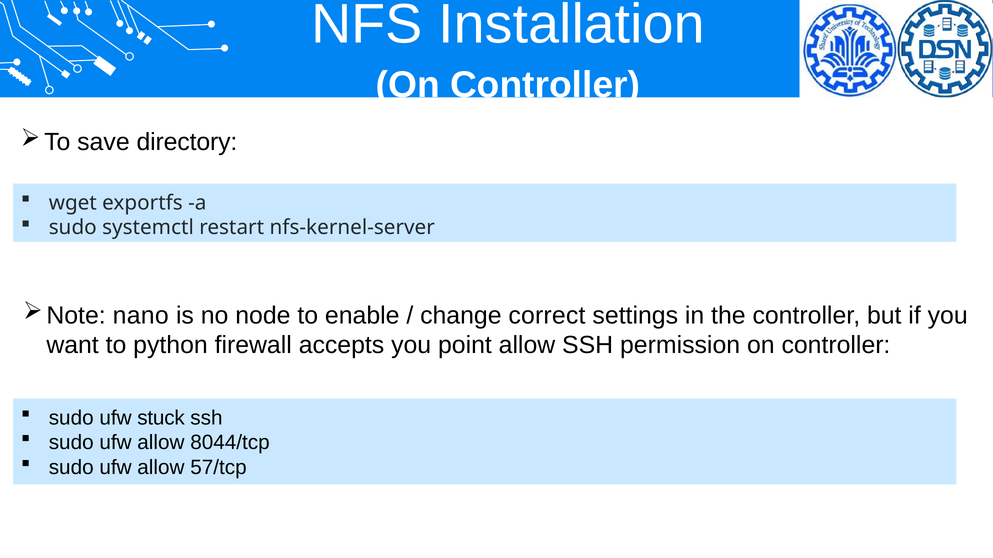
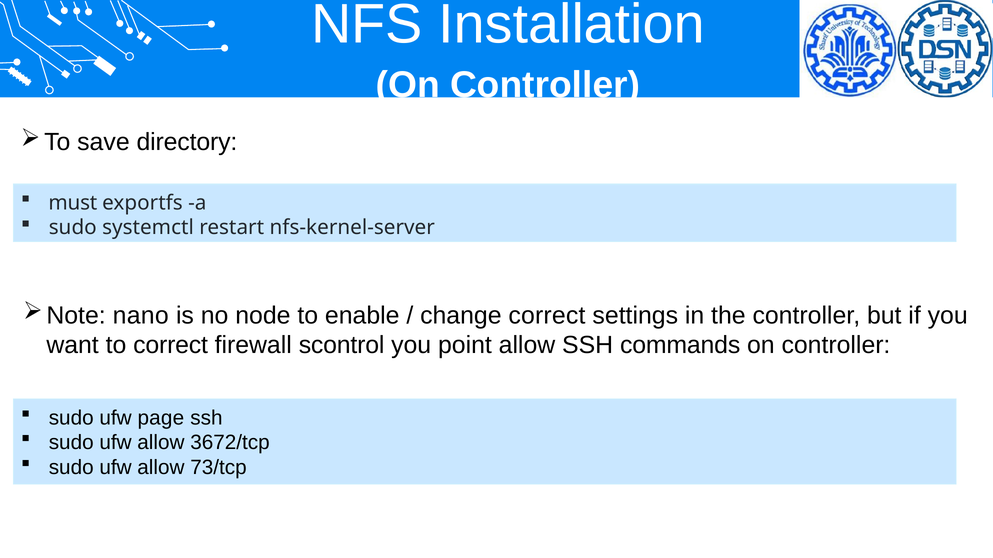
wget: wget -> must (73, 203)
to python: python -> correct (171, 345)
accepts: accepts -> scontrol (342, 345)
permission: permission -> commands (680, 345)
stuck: stuck -> page (161, 418)
8044/tcp: 8044/tcp -> 3672/tcp (230, 443)
57/tcp: 57/tcp -> 73/tcp (218, 468)
